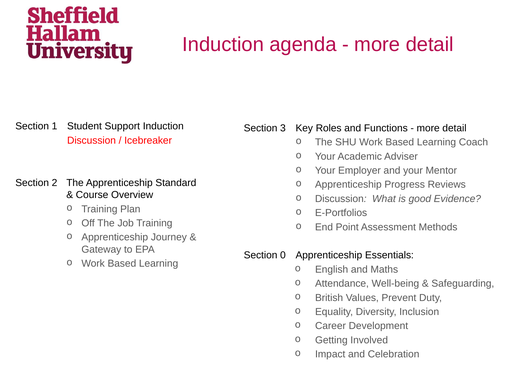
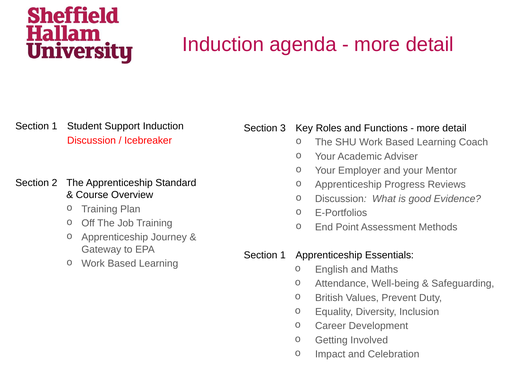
0: 0 -> 1 (283, 255)
